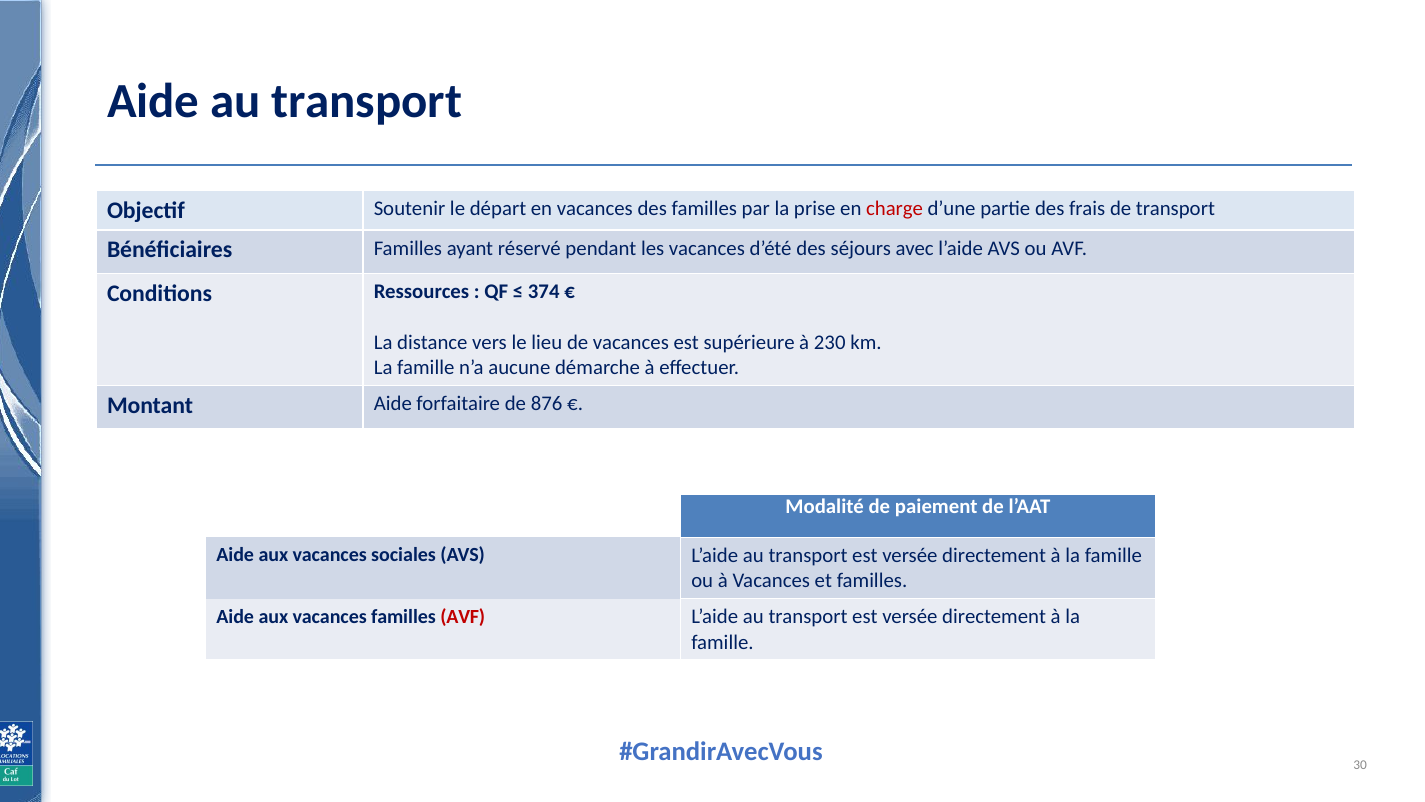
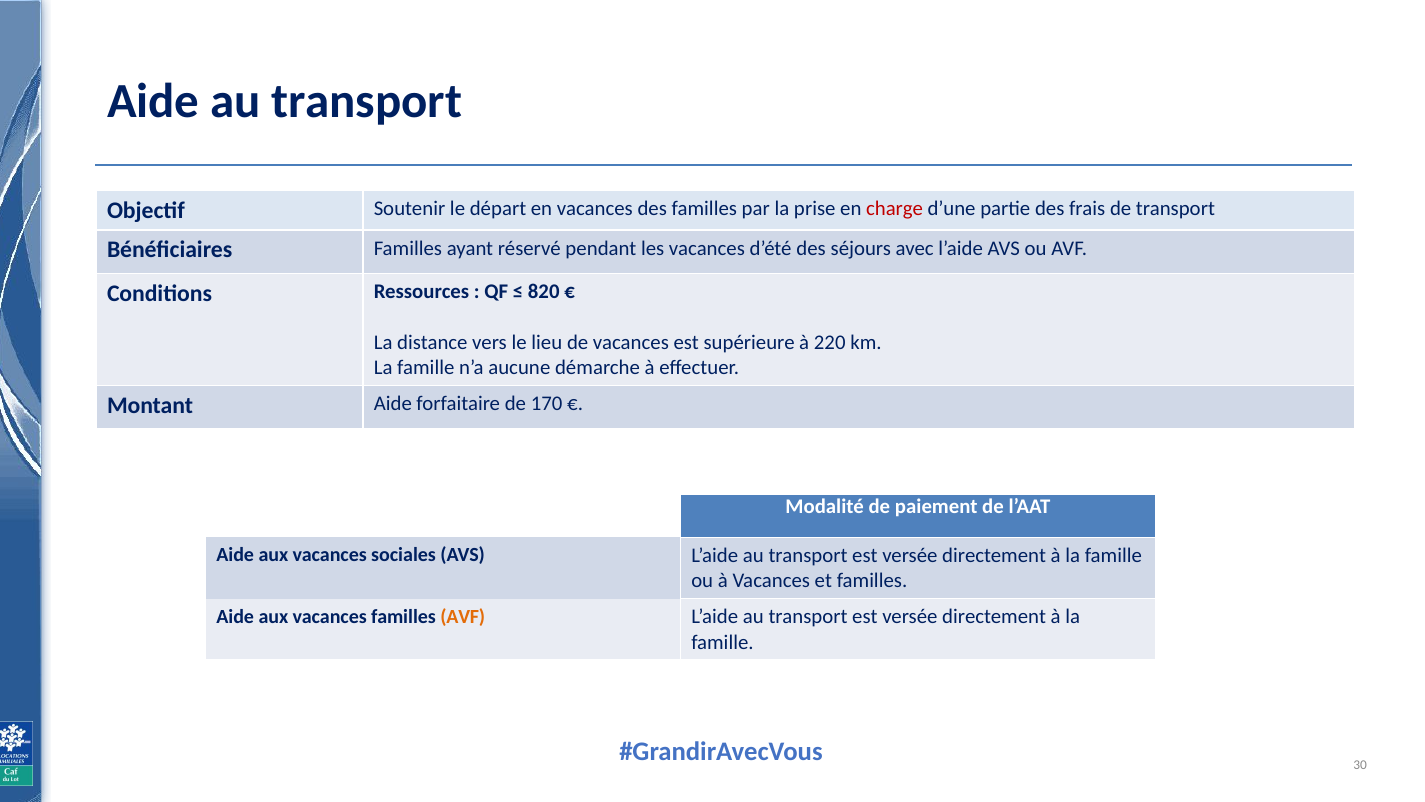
374: 374 -> 820 (544, 291)
230: 230 -> 220 (830, 342)
876: 876 -> 170 (547, 403)
AVF colour: red -> orange (463, 616)
